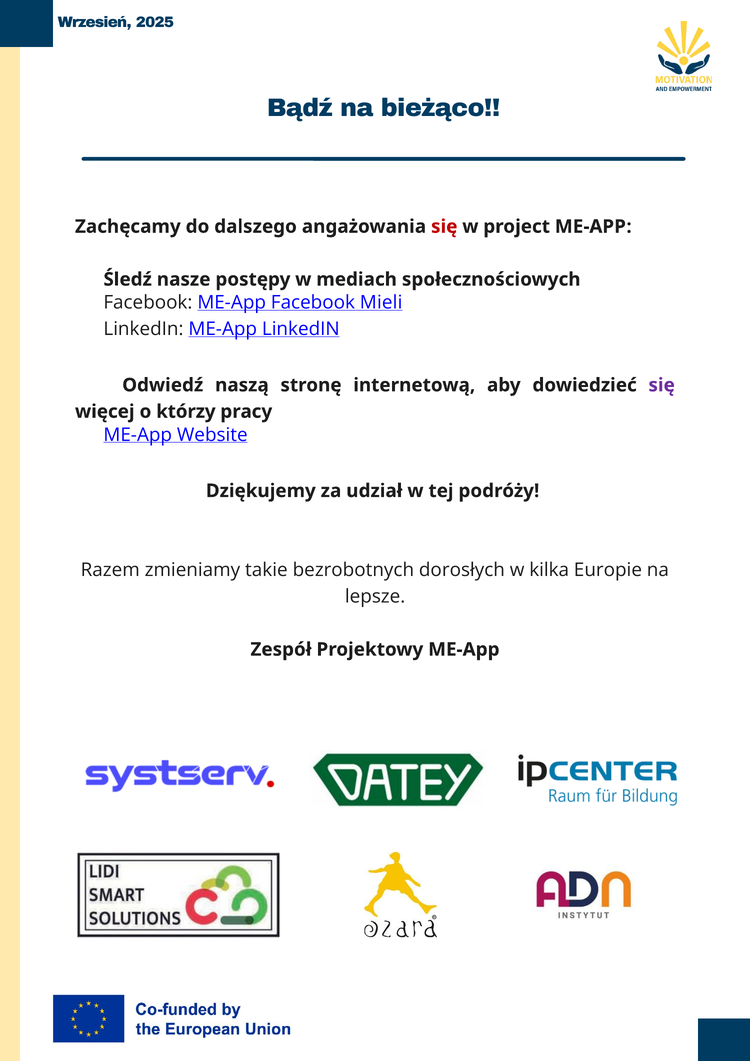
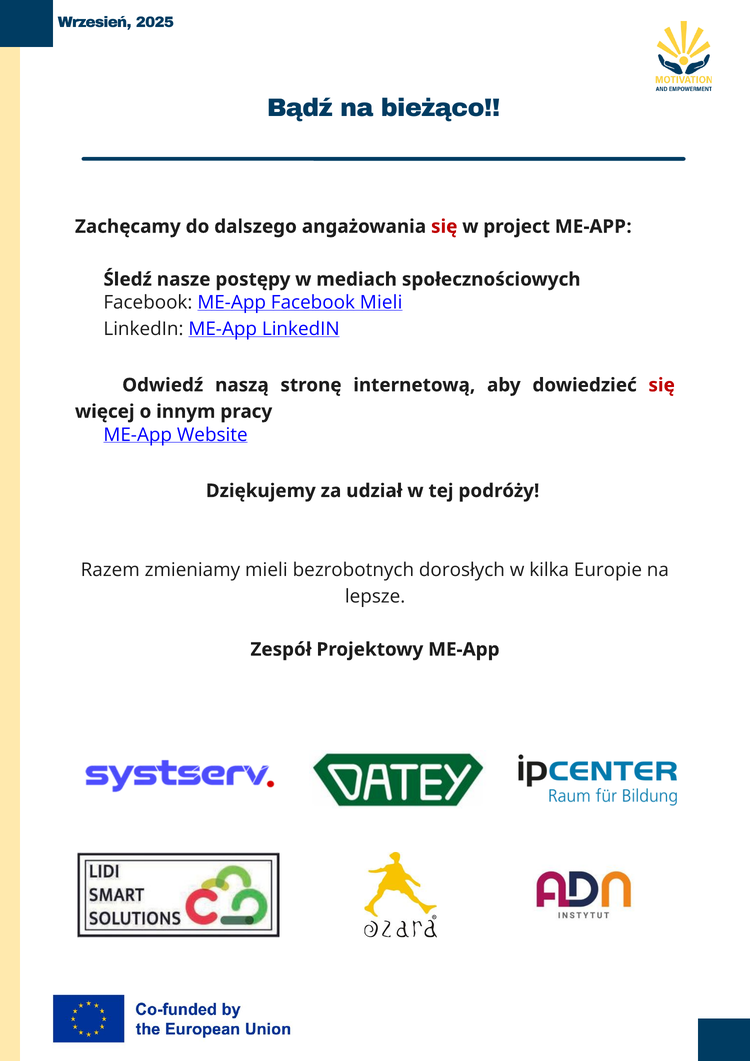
się colour: purple -> red (662, 385)
którzy: którzy -> innym (186, 412)
zmieniamy takie: takie -> mieli (266, 570)
